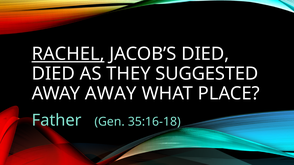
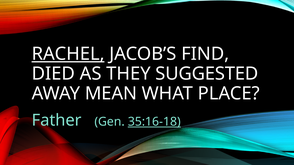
JACOB’S DIED: DIED -> FIND (205, 54)
AWAY AWAY: AWAY -> MEAN (111, 94)
35:16-18 underline: none -> present (154, 122)
